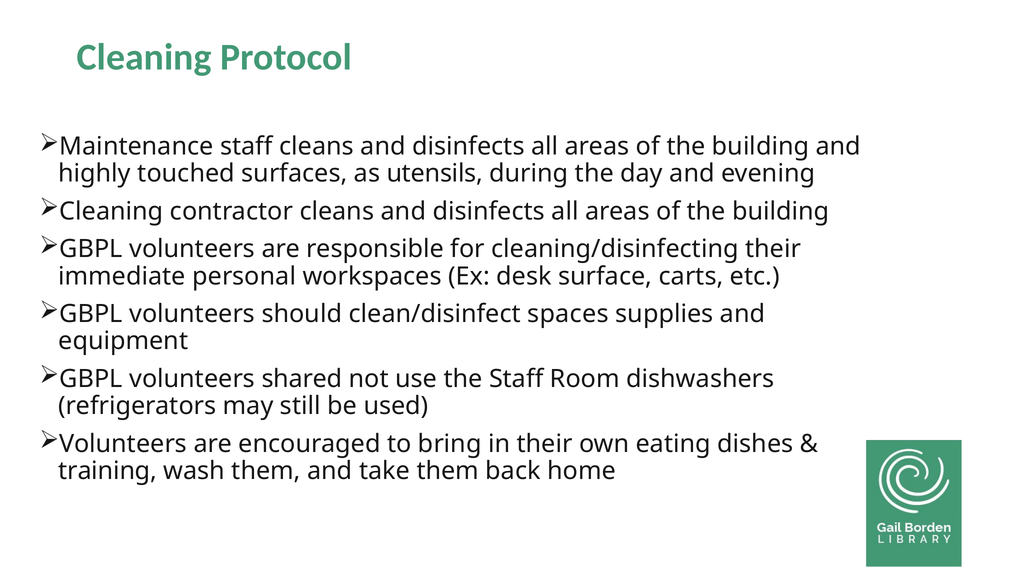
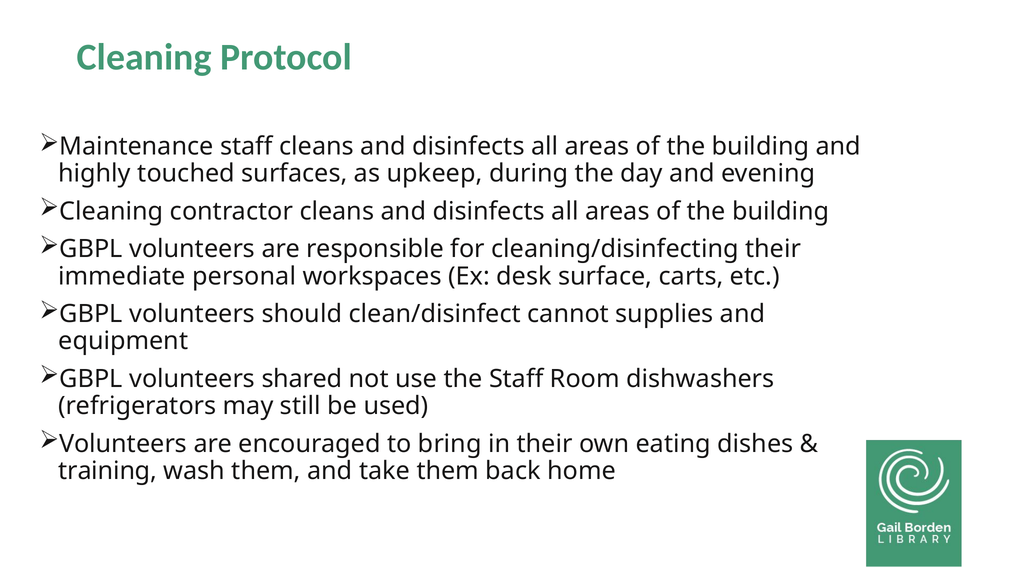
utensils: utensils -> upkeep (435, 174)
spaces: spaces -> cannot (568, 314)
